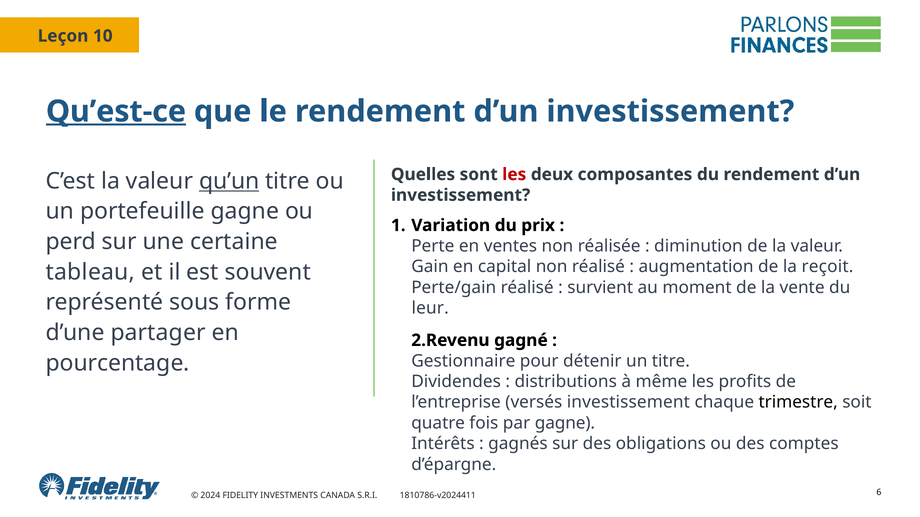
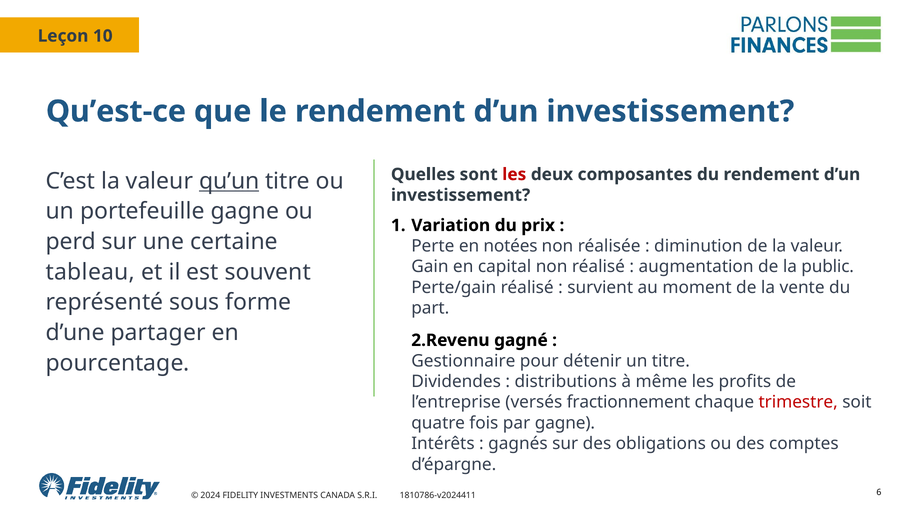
Qu’est-ce underline: present -> none (116, 112)
ventes: ventes -> notées (511, 246)
reçoit: reçoit -> public (828, 267)
leur: leur -> part (430, 308)
versés investissement: investissement -> fractionnement (629, 403)
trimestre colour: black -> red (798, 403)
